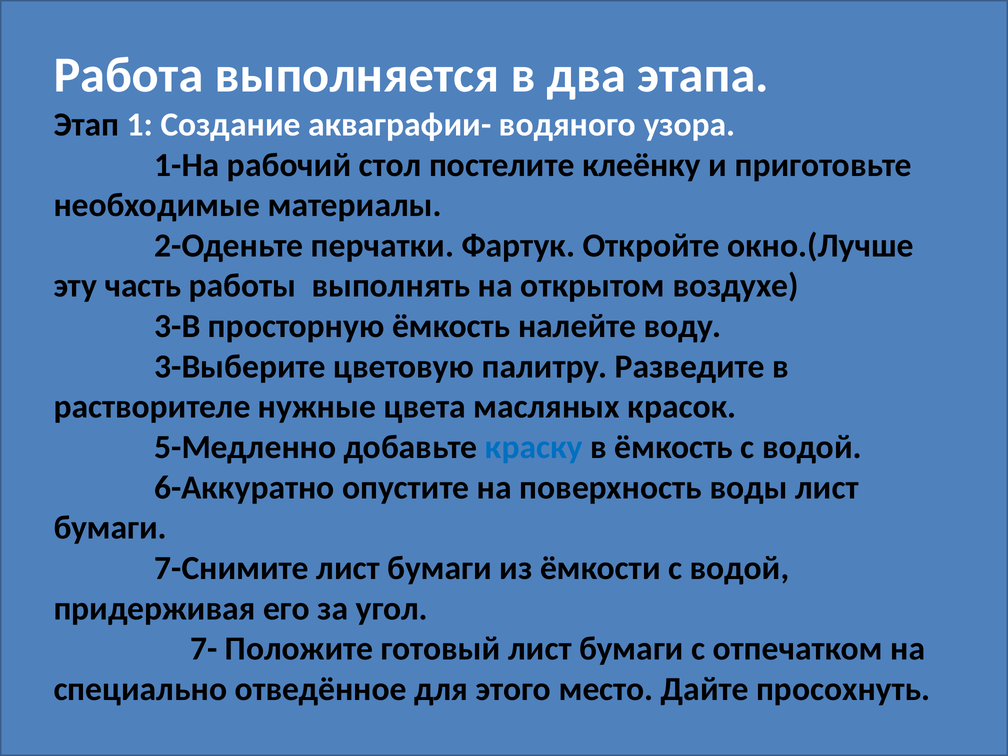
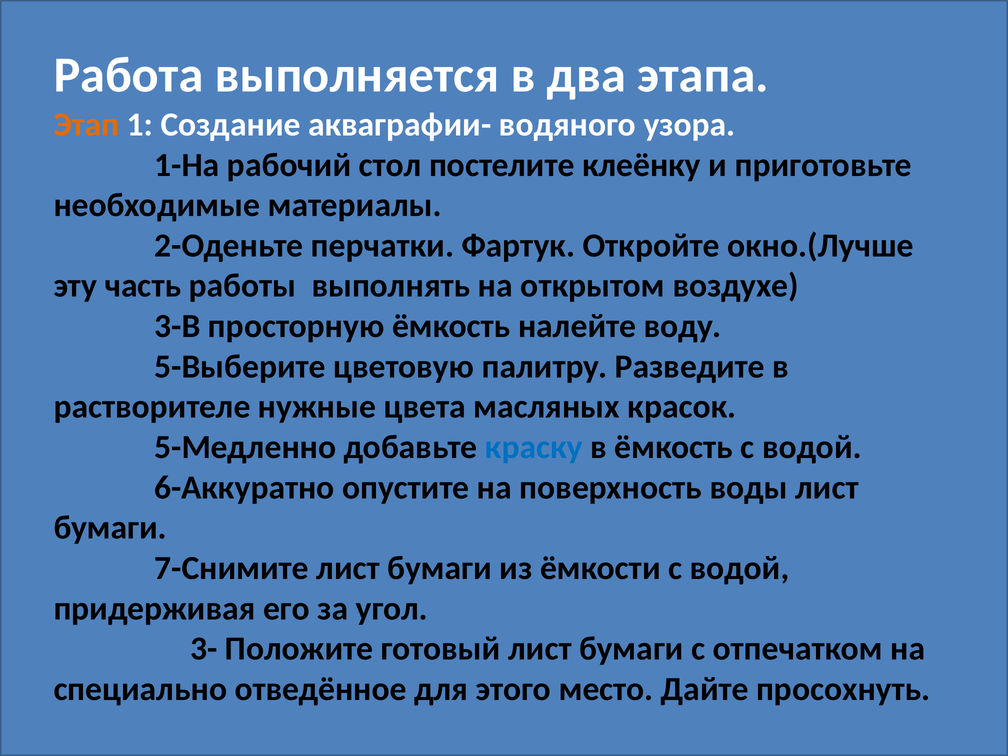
Этап colour: black -> orange (86, 125)
3-Выберите: 3-Выберите -> 5-Выберите (240, 367)
7-: 7- -> 3- (204, 649)
